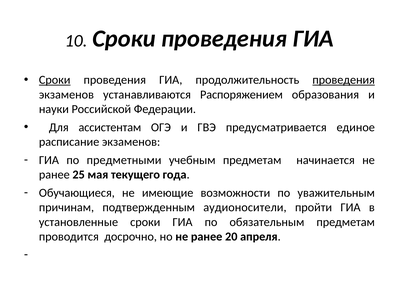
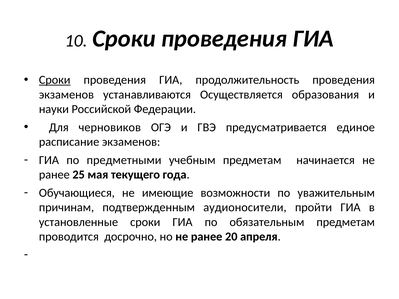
проведения underline: present -> none (344, 80)
Распоряжением: Распоряжением -> Осуществляется (241, 95)
ассистентам: ассистентам -> черновиков (110, 127)
